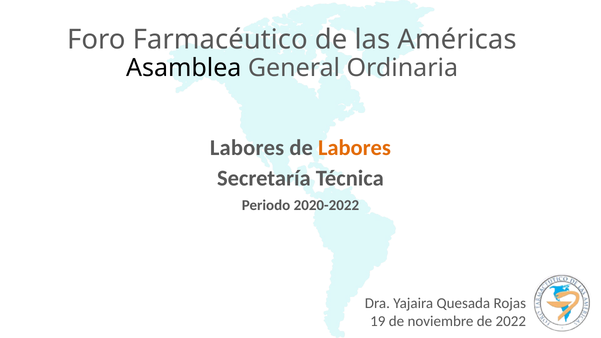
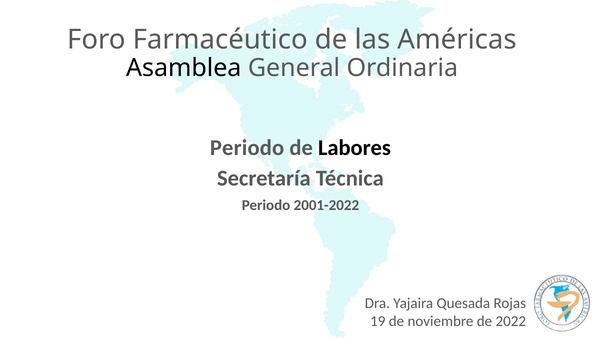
Labores: Labores -> Periodo (247, 148)
Labores colour: orange -> black (354, 148)
2020-2022: 2020-2022 -> 2001-2022 (326, 205)
